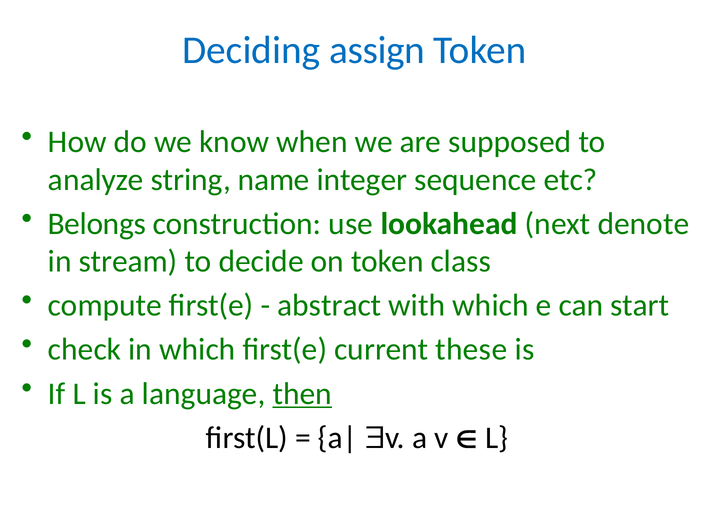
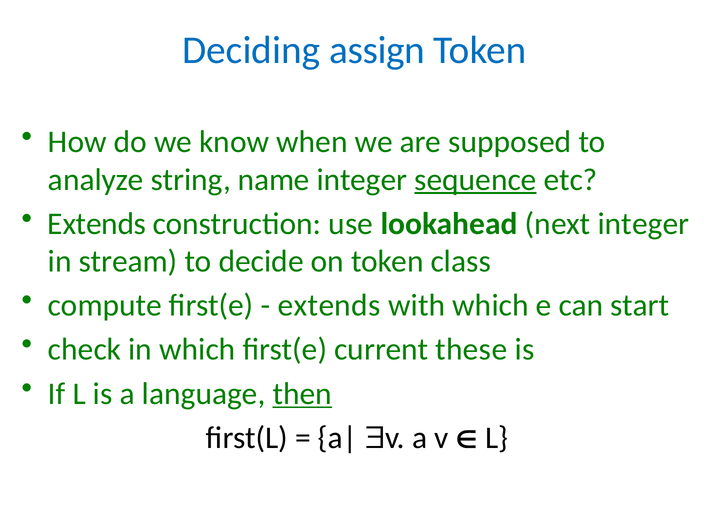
sequence underline: none -> present (475, 180)
Belongs: Belongs -> Extends (97, 224)
next denote: denote -> integer (643, 224)
abstract: abstract -> extends (329, 306)
